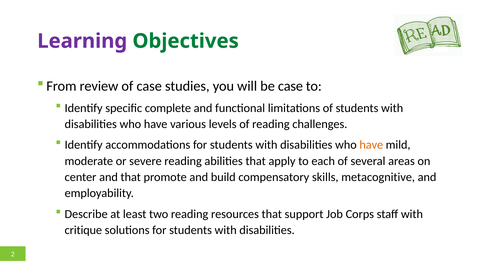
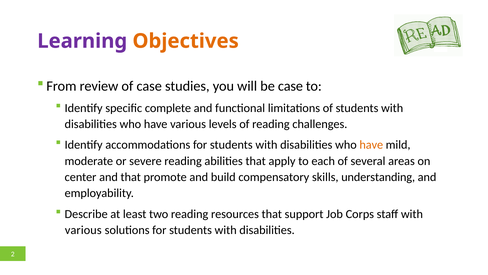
Objectives colour: green -> orange (186, 41)
metacognitive: metacognitive -> understanding (378, 177)
critique: critique -> various (83, 230)
